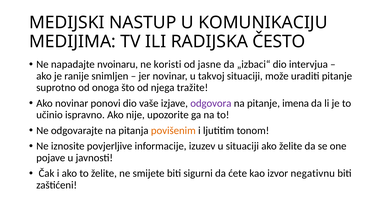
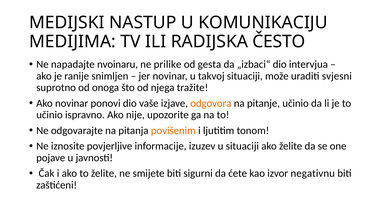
koristi: koristi -> prilike (168, 64)
jasne: jasne -> gesta (209, 64)
uraditi pitanje: pitanje -> svjesni (337, 76)
odgovora colour: purple -> orange (211, 103)
pitanje imena: imena -> učinio (296, 103)
